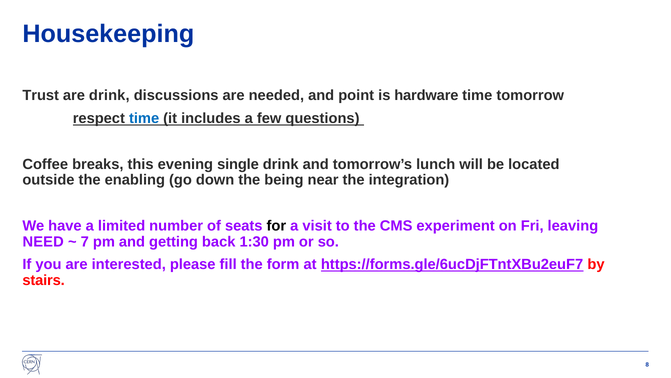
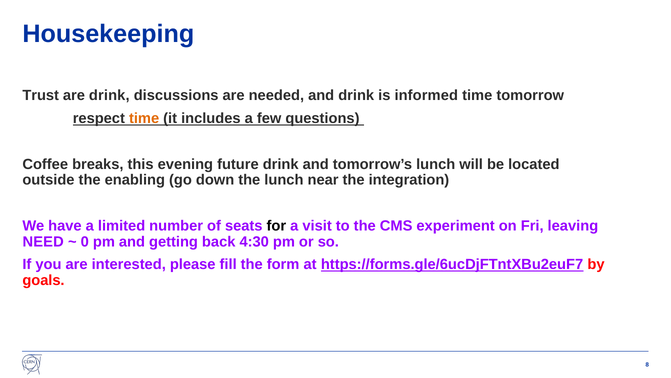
and point: point -> drink (356, 95)
hardware: hardware -> informed (426, 95)
time colour: blue -> orange (144, 118)
single: single -> future (238, 164)
the being: being -> lunch (284, 180)
7: 7 -> 0 (85, 241)
1:30: 1:30 -> 4:30 (254, 241)
stairs: stairs -> goals (44, 280)
